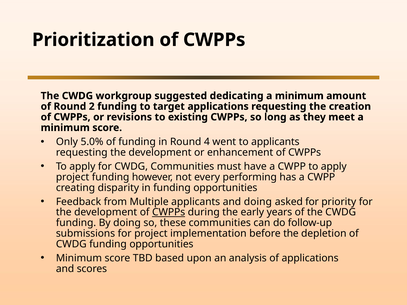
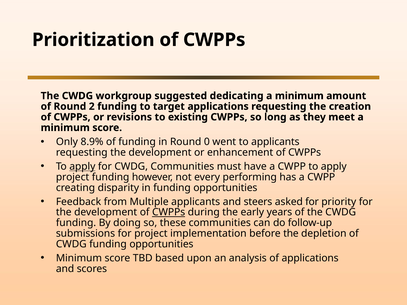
5.0%: 5.0% -> 8.9% (92, 142)
4: 4 -> 0 (207, 142)
apply underline: none -> present (82, 167)
and doing: doing -> steers (258, 202)
